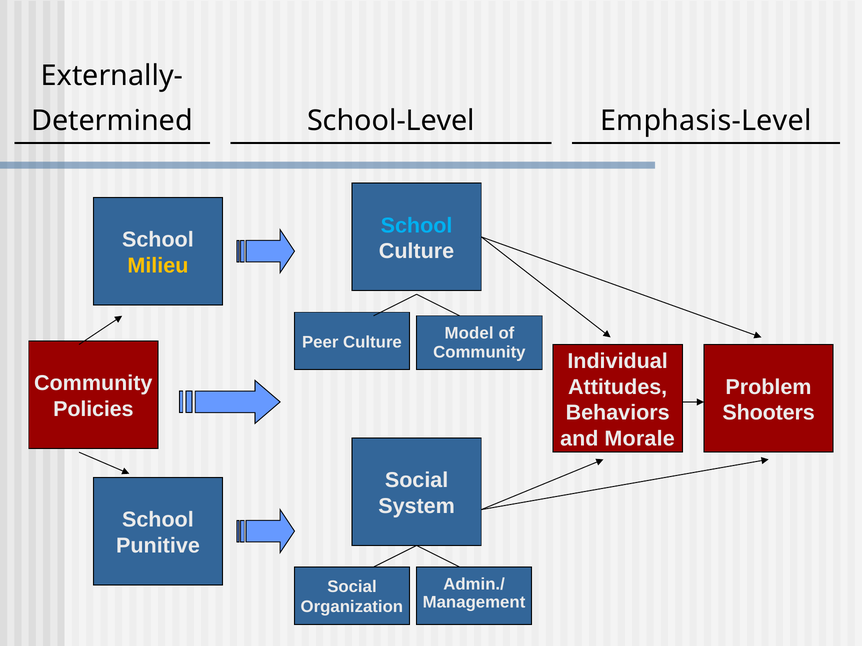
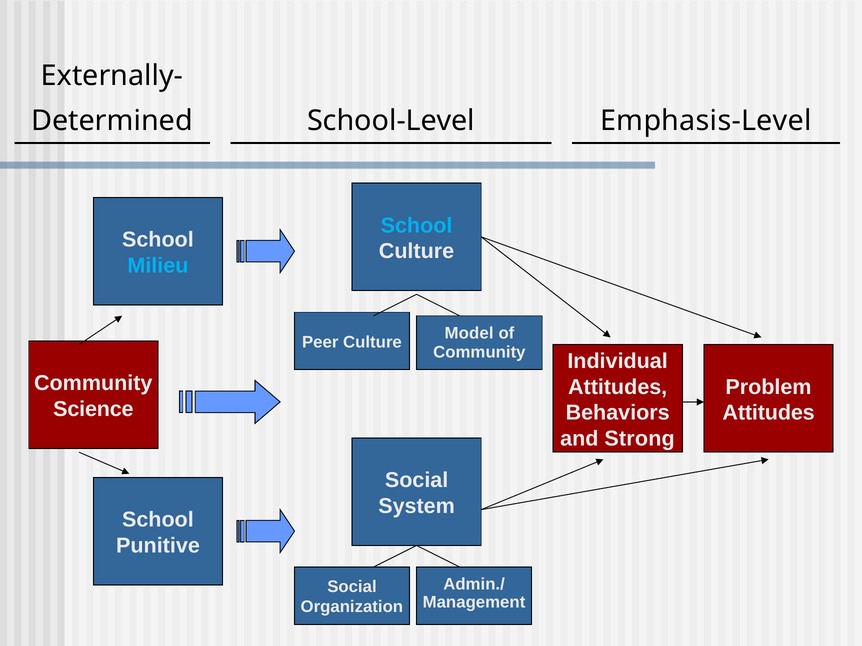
Milieu colour: yellow -> light blue (158, 266)
Policies: Policies -> Science (93, 409)
Shooters: Shooters -> Attitudes (769, 413)
Morale: Morale -> Strong (640, 439)
